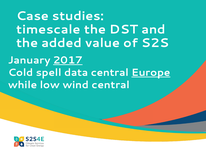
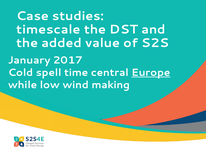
2017 underline: present -> none (68, 60)
data: data -> time (76, 73)
wind central: central -> making (111, 85)
